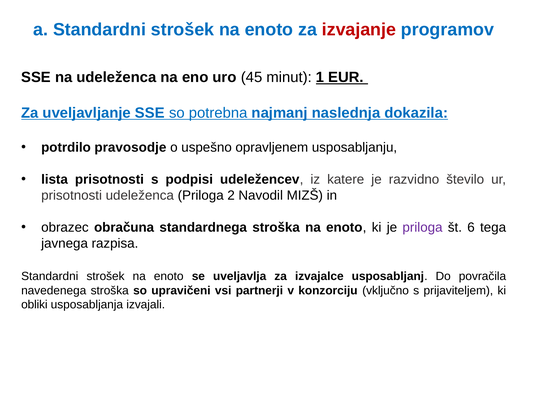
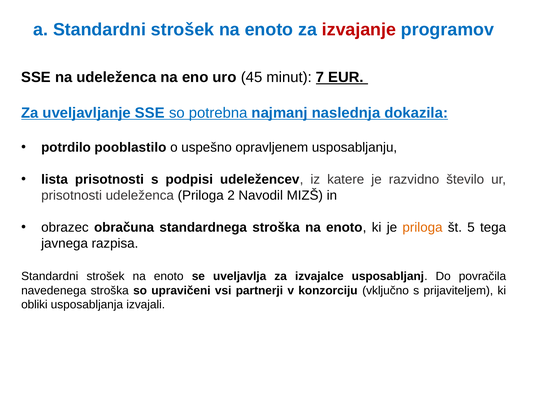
1: 1 -> 7 (320, 77)
pravosodje: pravosodje -> pooblastilo (130, 148)
priloga colour: purple -> orange (423, 228)
6: 6 -> 5 (471, 228)
